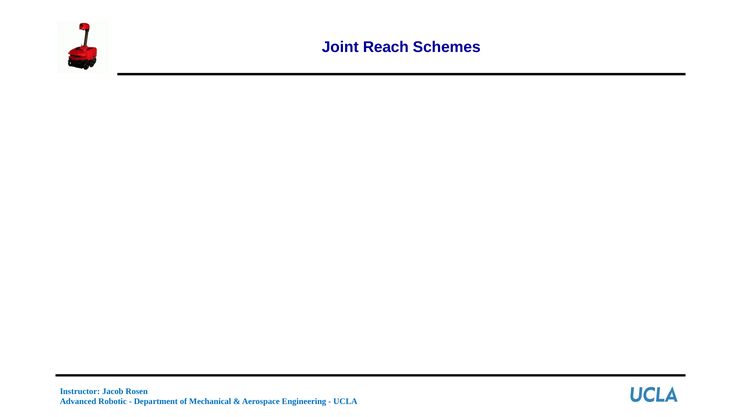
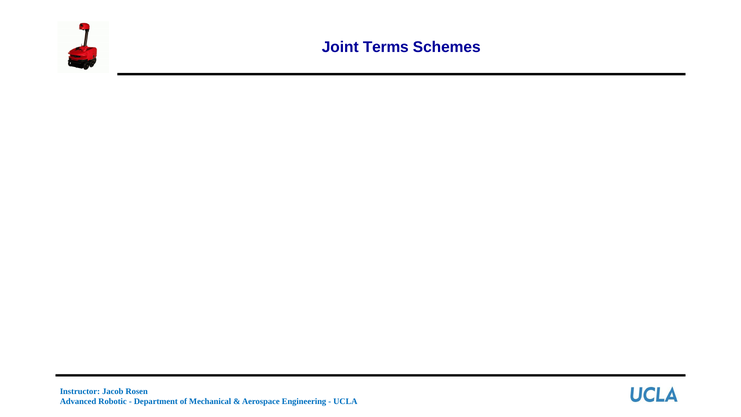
Reach: Reach -> Terms (386, 47)
